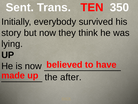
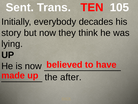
350: 350 -> 105 (119, 7)
survived: survived -> decades (96, 22)
